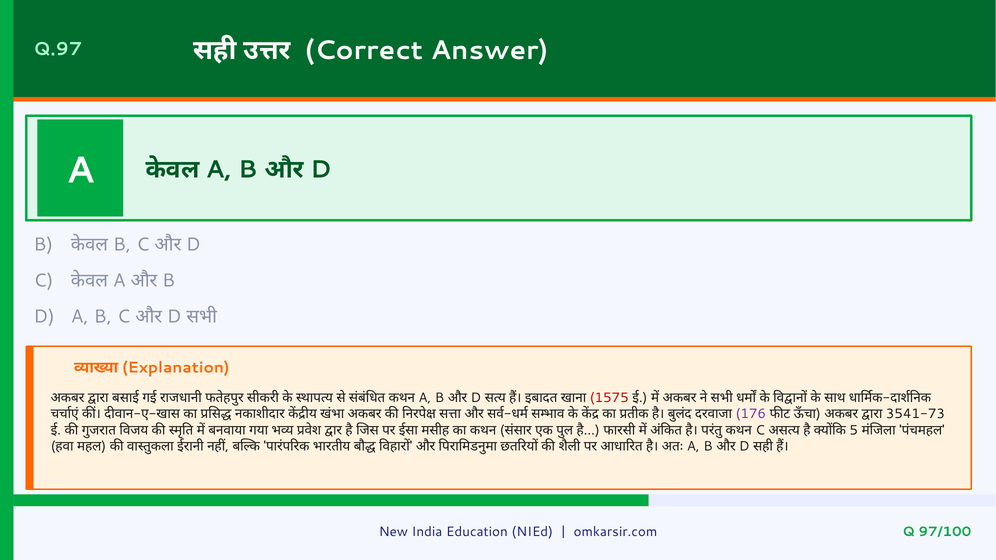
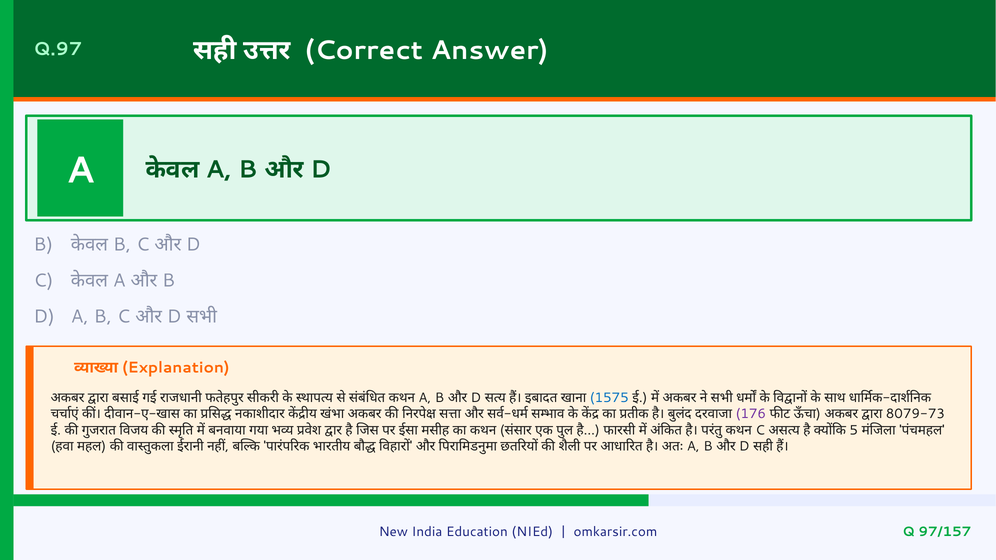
1575 colour: red -> blue (609, 398)
3541-73: 3541-73 -> 8079-73 (915, 414)
97/100: 97/100 -> 97/157 (945, 532)
